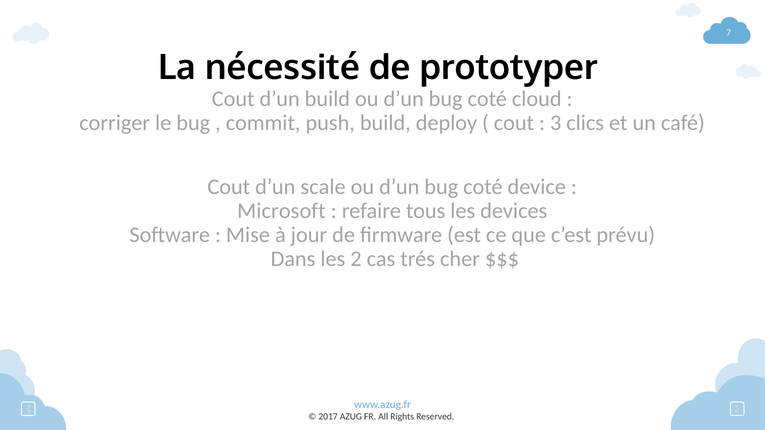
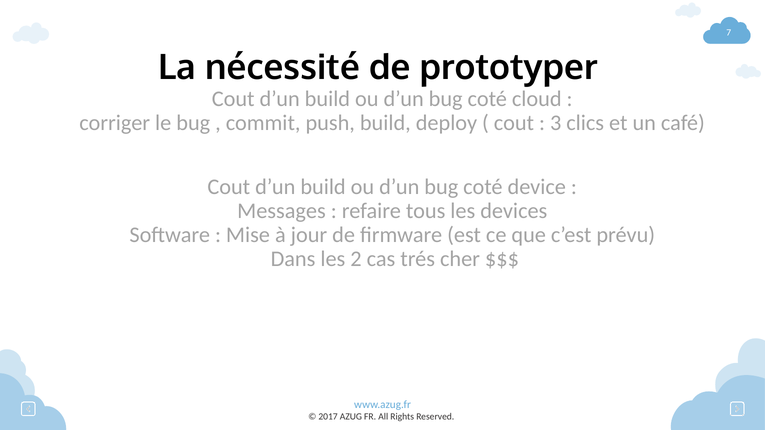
scale: scale -> build (323, 187)
Microsoft: Microsoft -> Messages (282, 211)
